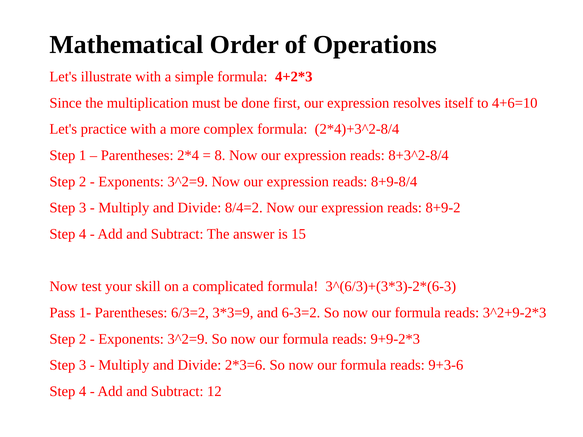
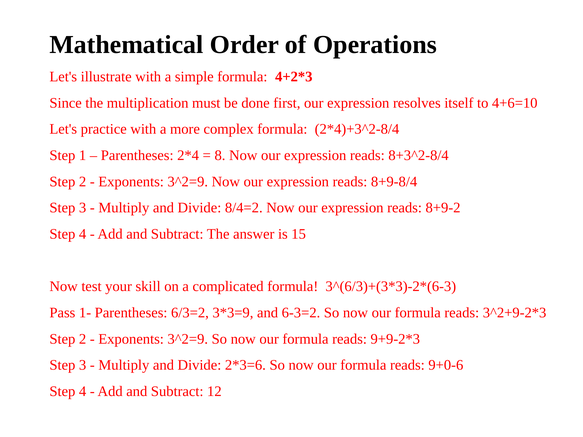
9+3-6: 9+3-6 -> 9+0-6 (446, 365)
